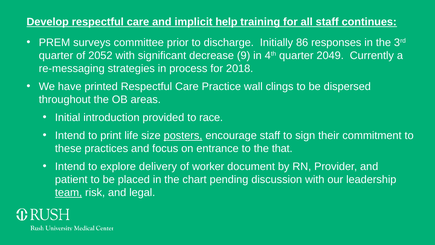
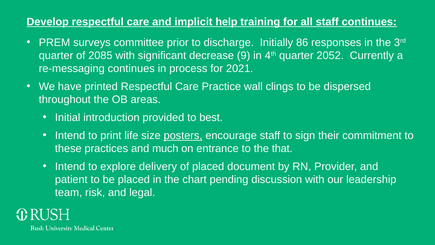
2052: 2052 -> 2085 (100, 55)
2049: 2049 -> 2052 (330, 55)
re-messaging strategies: strategies -> continues (131, 68)
2018: 2018 -> 2021 (240, 68)
race: race -> best (211, 117)
focus: focus -> much (165, 148)
of worker: worker -> placed (208, 166)
team underline: present -> none (69, 192)
